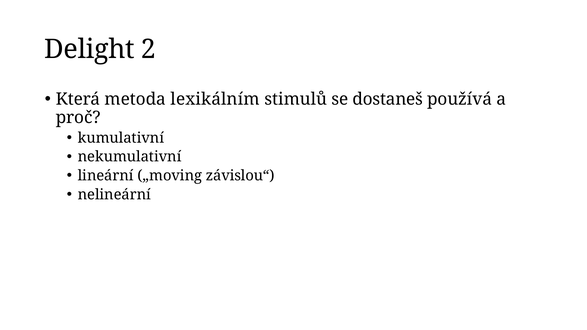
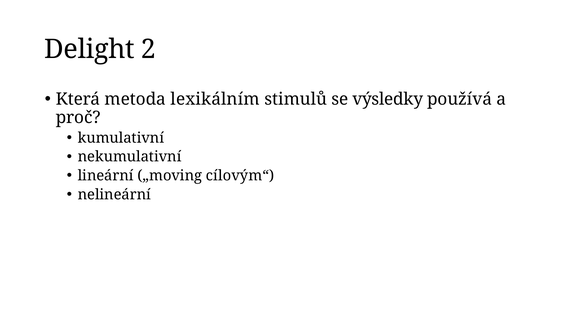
dostaneš: dostaneš -> výsledky (388, 99)
závislou“: závislou“ -> cílovým“ (240, 176)
